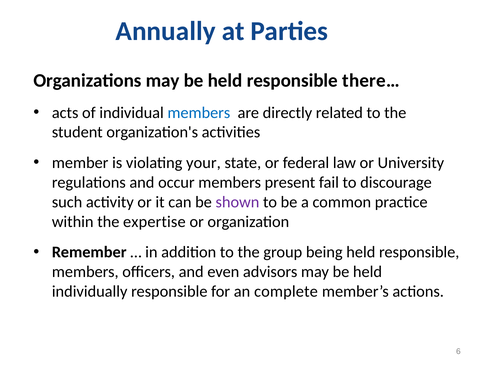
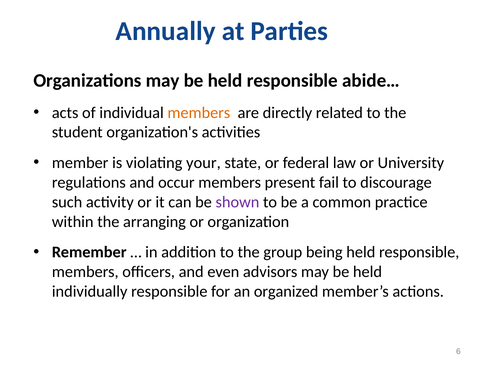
there…: there… -> abide… (371, 81)
members colour: blue -> orange (199, 112)
expertise: expertise -> arranging (154, 221)
complete: complete -> organized (286, 291)
